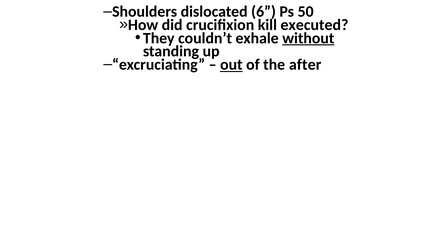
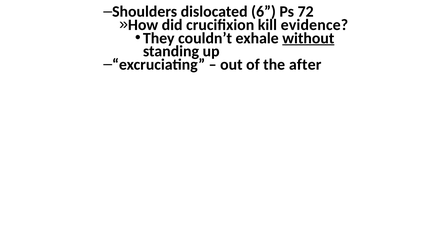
50: 50 -> 72 (306, 12)
executed: executed -> evidence (314, 25)
out underline: present -> none (231, 64)
